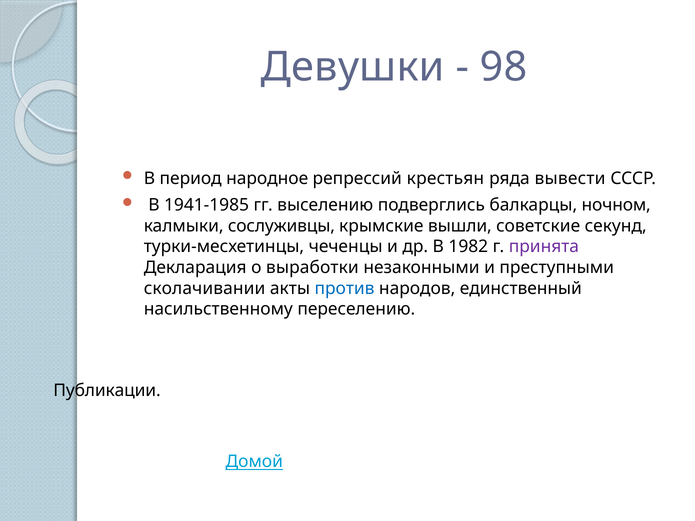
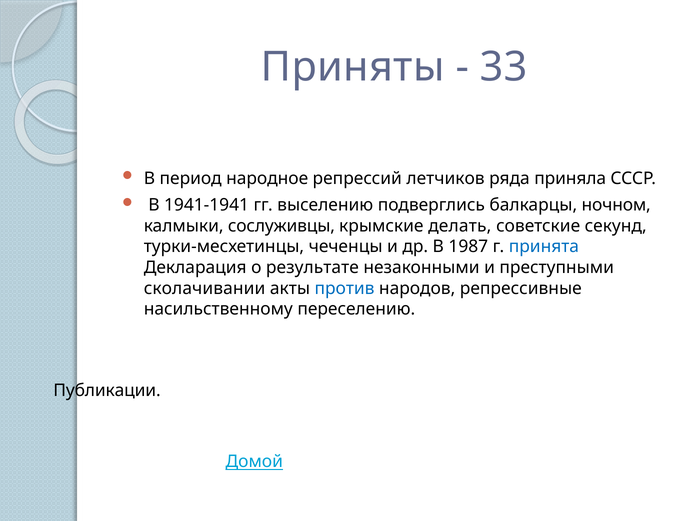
Девушки: Девушки -> Приняты (353, 67)
98: 98 -> 33 (504, 67)
крестьян: крестьян -> летчиков (446, 178)
вывести: вывести -> приняла (570, 178)
1941-1985: 1941-1985 -> 1941-1941 (207, 205)
вышли: вышли -> делать (460, 226)
1982: 1982 -> 1987 (468, 247)
принята colour: purple -> blue (544, 247)
выработки: выработки -> результате (312, 268)
единственный: единственный -> репрессивные (521, 288)
